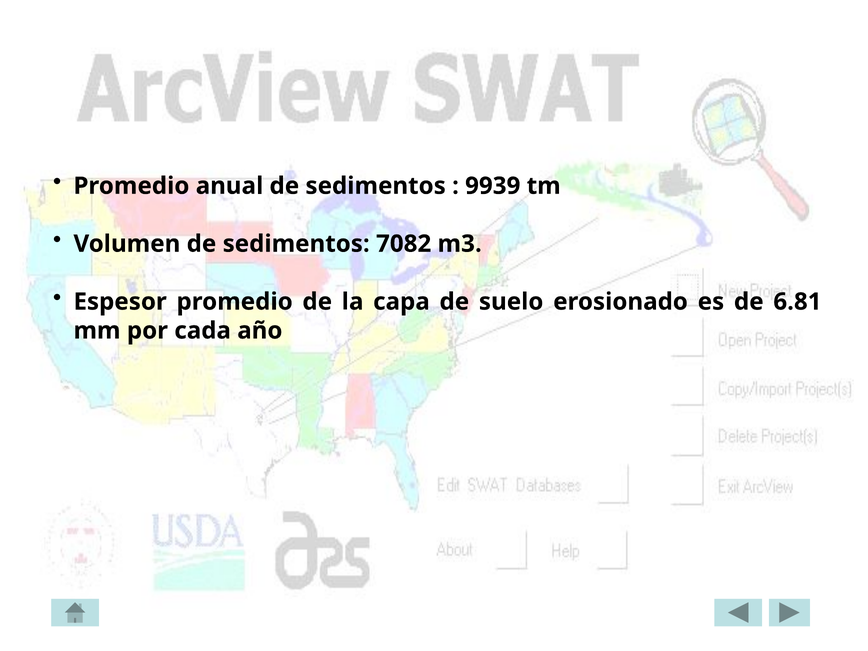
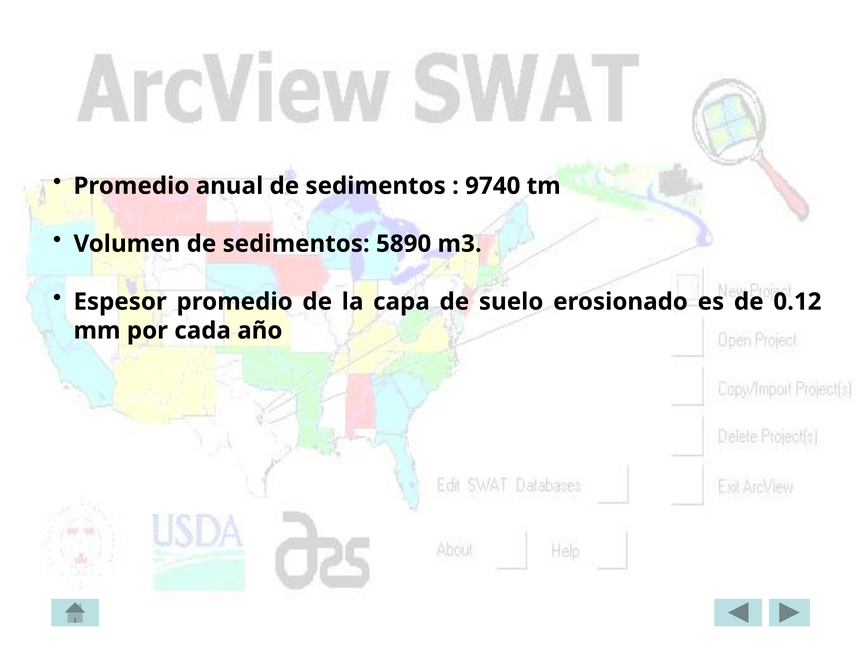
9939: 9939 -> 9740 (493, 186)
7082: 7082 -> 5890 (404, 244)
6.81: 6.81 -> 0.12 (797, 302)
